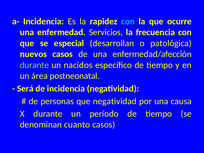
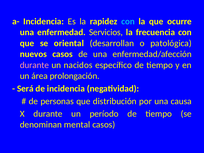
especial: especial -> oriental (69, 43)
durante colour: light green -> pink (34, 65)
postneonatal: postneonatal -> prolongación (75, 76)
que negatividad: negatividad -> distribución (115, 101)
cuanto: cuanto -> mental (77, 125)
